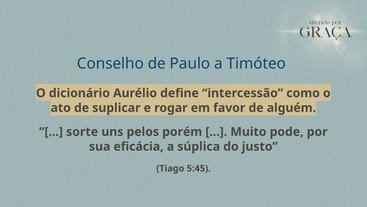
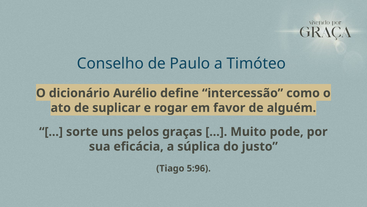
porém: porém -> graças (182, 131)
5:45: 5:45 -> 5:96 (199, 168)
